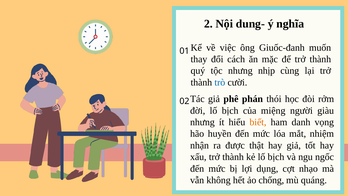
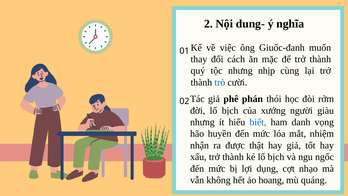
miệng: miệng -> xướng (273, 110)
biết colour: orange -> blue (258, 122)
chống: chống -> hoang (271, 180)
